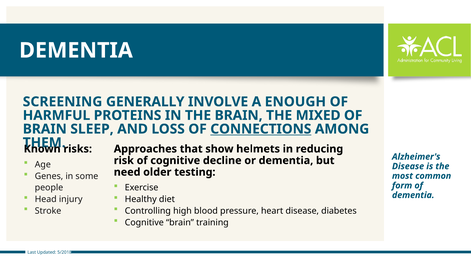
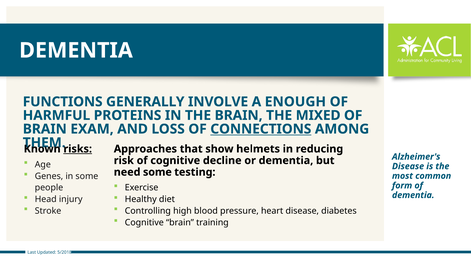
SCREENING: SCREENING -> FUNCTIONS (63, 102)
SLEEP: SLEEP -> EXAM (92, 129)
risks underline: none -> present (78, 149)
need older: older -> some (157, 172)
